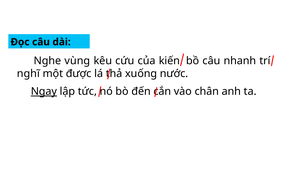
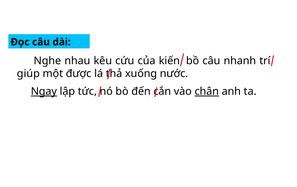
vùng: vùng -> nhau (77, 61)
nghĩ: nghĩ -> giúp (28, 74)
chân underline: none -> present (207, 91)
